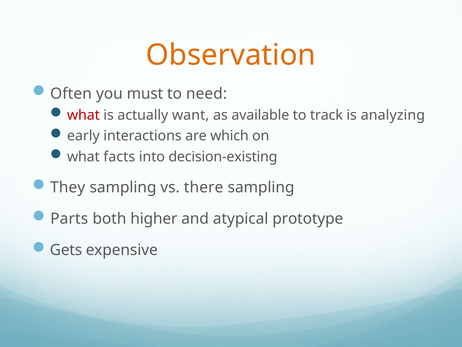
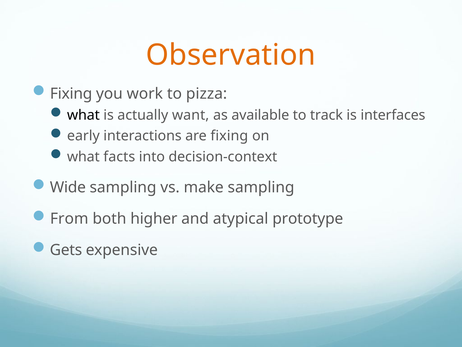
Often: Often -> Fixing (71, 93)
must: must -> work (145, 93)
need: need -> pizza (207, 93)
what colour: red -> black (83, 115)
analyzing: analyzing -> interfaces (393, 115)
are which: which -> fixing (229, 136)
decision-existing: decision-existing -> decision-context (223, 157)
They: They -> Wide (68, 187)
there: there -> make (204, 187)
Parts: Parts -> From (69, 218)
